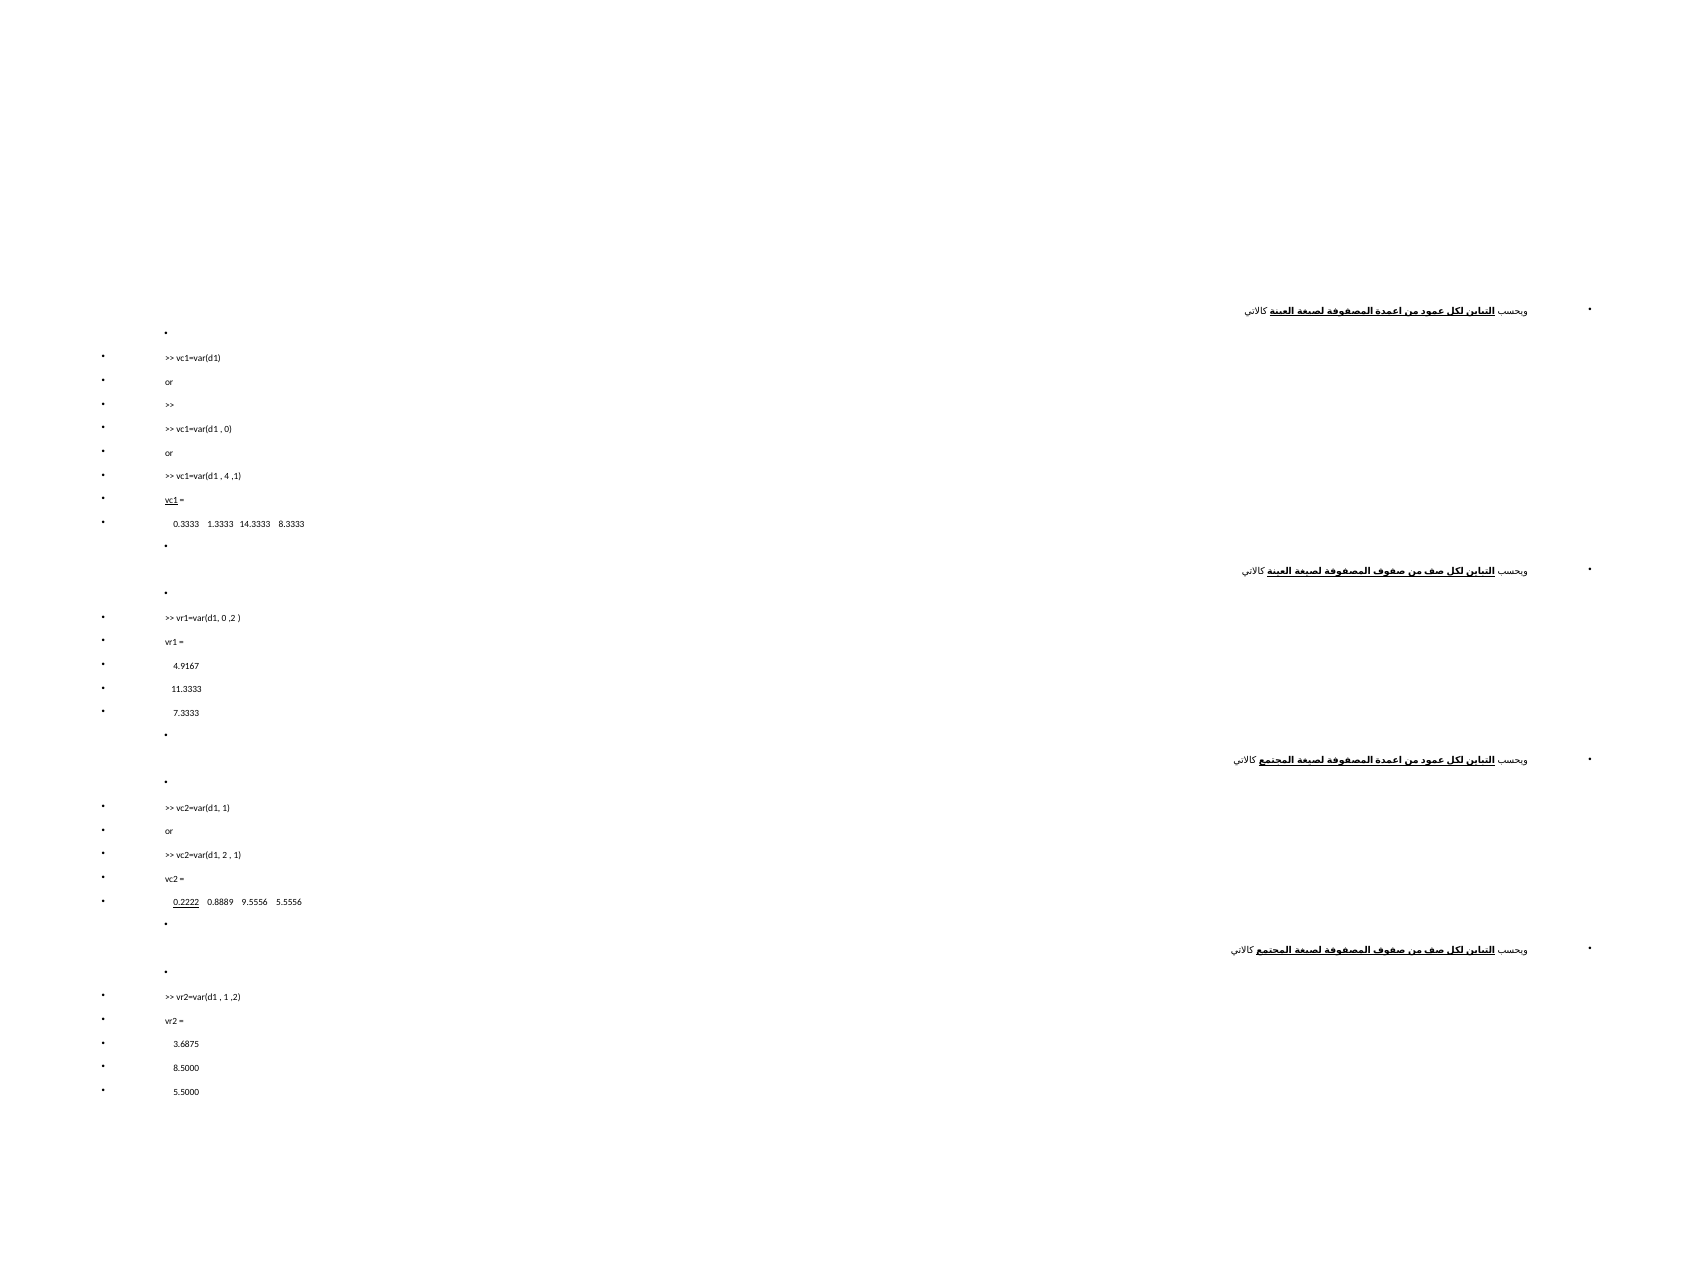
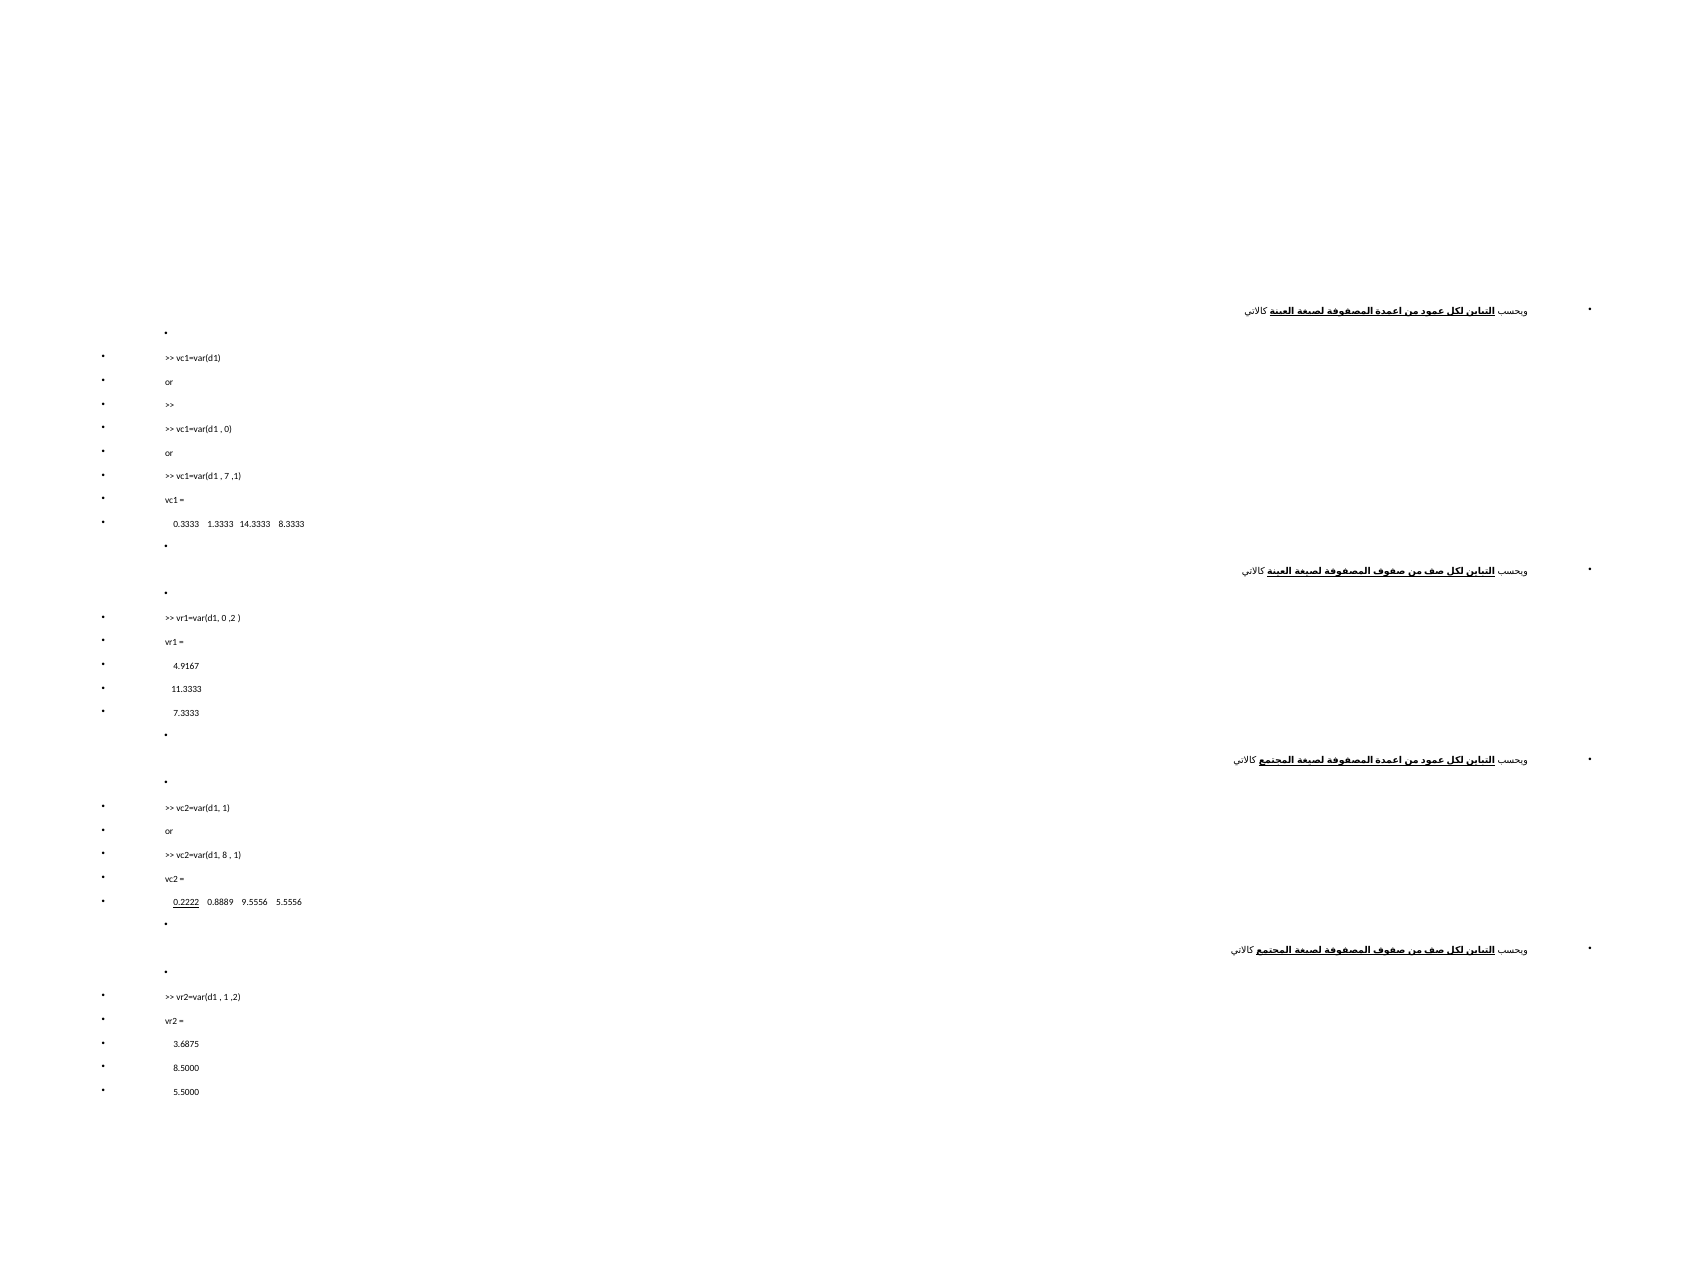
4: 4 -> 7 (227, 477)
vc1 underline: present -> none (171, 500)
2: 2 -> 8 (225, 855)
